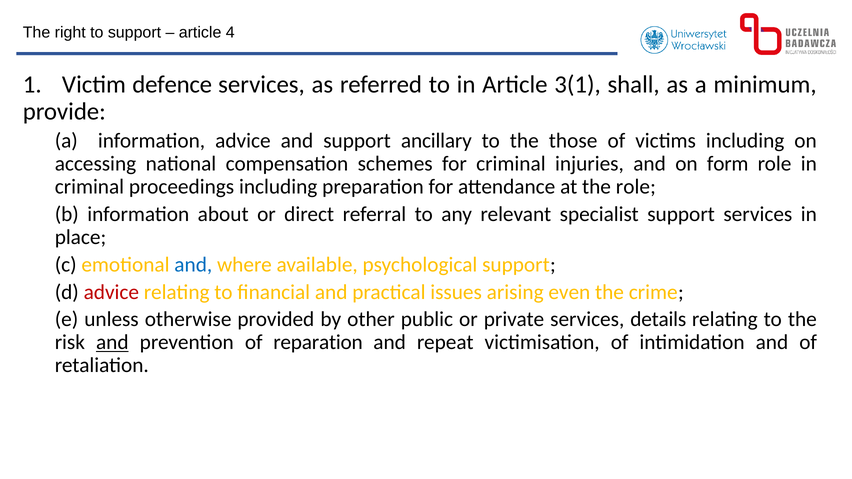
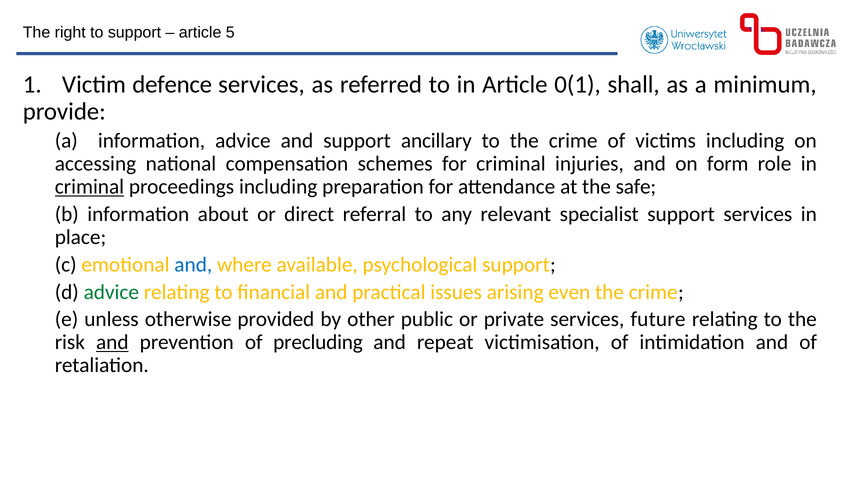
4: 4 -> 5 (230, 32)
3(1: 3(1 -> 0(1 (578, 85)
to the those: those -> crime (573, 141)
criminal underline: none -> present (89, 187)
the role: role -> safe (636, 187)
advice colour: red -> green (111, 292)
details: details -> future (658, 320)
reparation: reparation -> precluding (318, 343)
